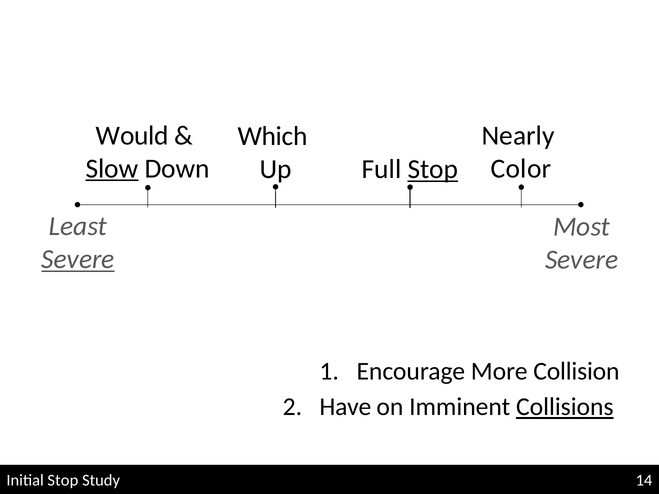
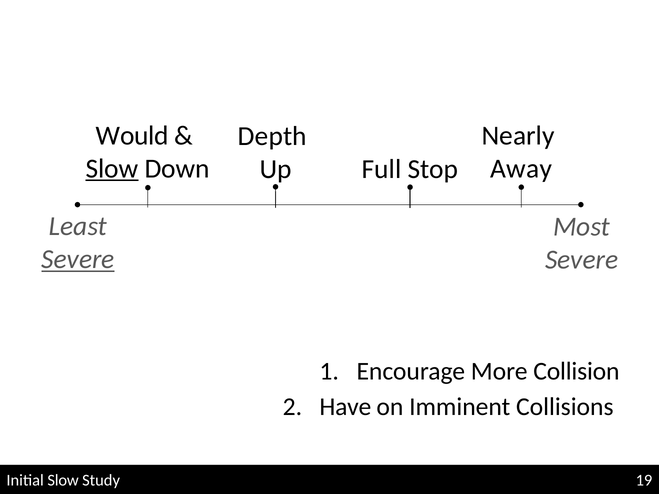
Which: Which -> Depth (272, 136)
Color: Color -> Away (521, 169)
Stop underline: present -> none (433, 169)
Collisions underline: present -> none (565, 407)
Initial Stop: Stop -> Slow (63, 481)
14: 14 -> 19 (644, 481)
